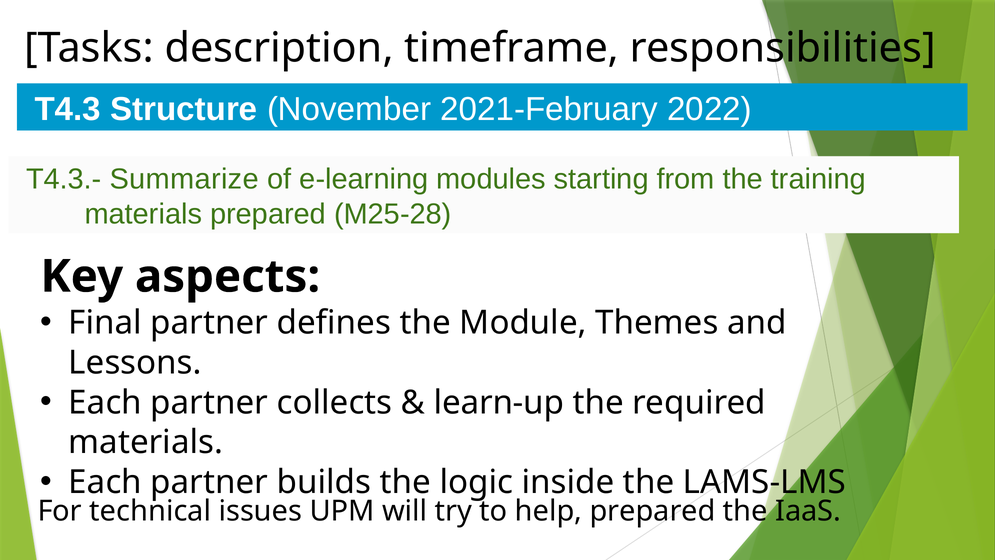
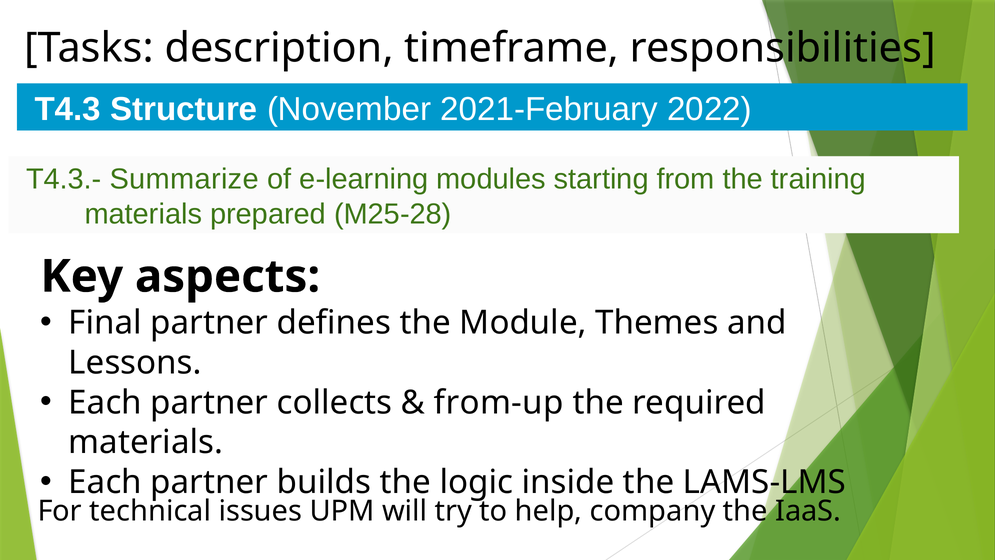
learn-up: learn-up -> from-up (499, 402)
help prepared: prepared -> company (653, 511)
